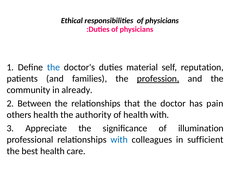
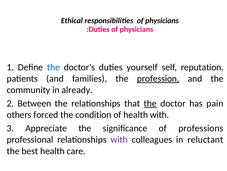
material: material -> yourself (142, 67)
the underline: none -> present (150, 103)
others health: health -> forced (46, 114)
authority: authority -> condition (93, 114)
illumination: illumination -> professions (201, 128)
with colour: blue -> purple (119, 139)
sufficient: sufficient -> reluctant (205, 139)
